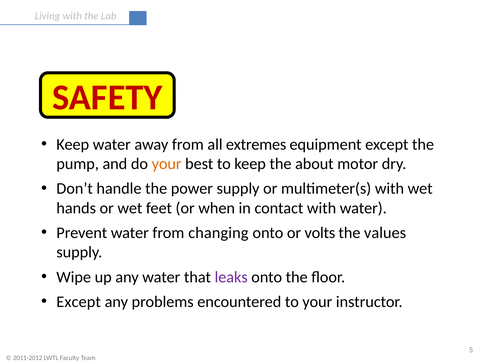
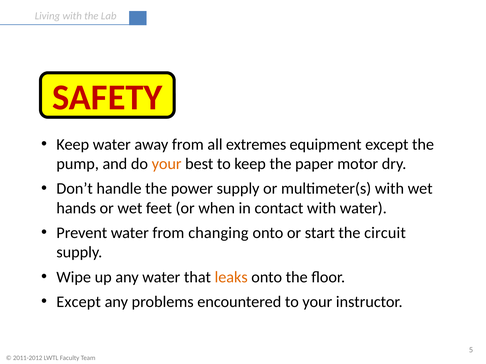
about: about -> paper (314, 164)
volts: volts -> start (320, 233)
values: values -> circuit (385, 233)
leaks colour: purple -> orange (231, 277)
